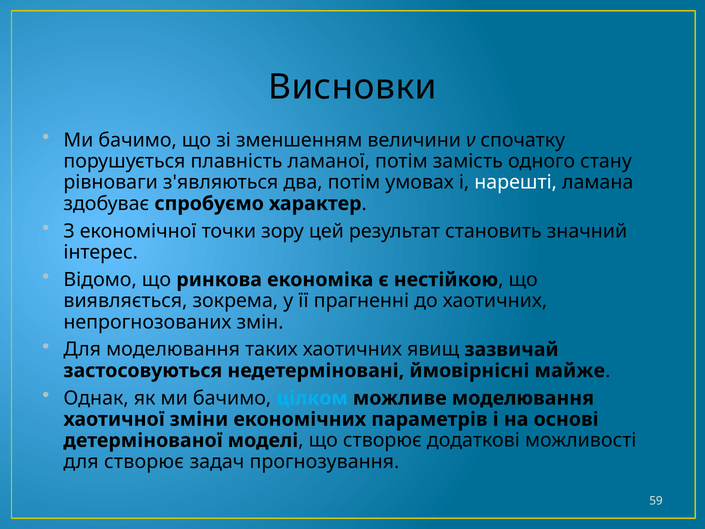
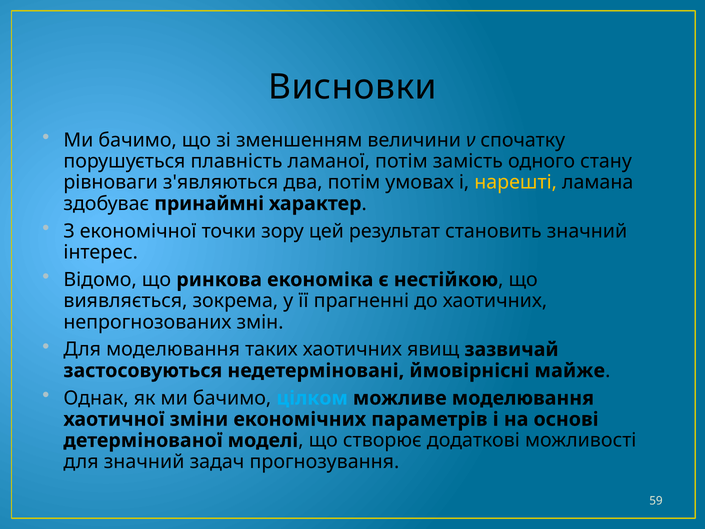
нарешті colour: white -> yellow (516, 182)
спробуємо: спробуємо -> принаймні (209, 203)
для створює: створює -> значний (144, 461)
